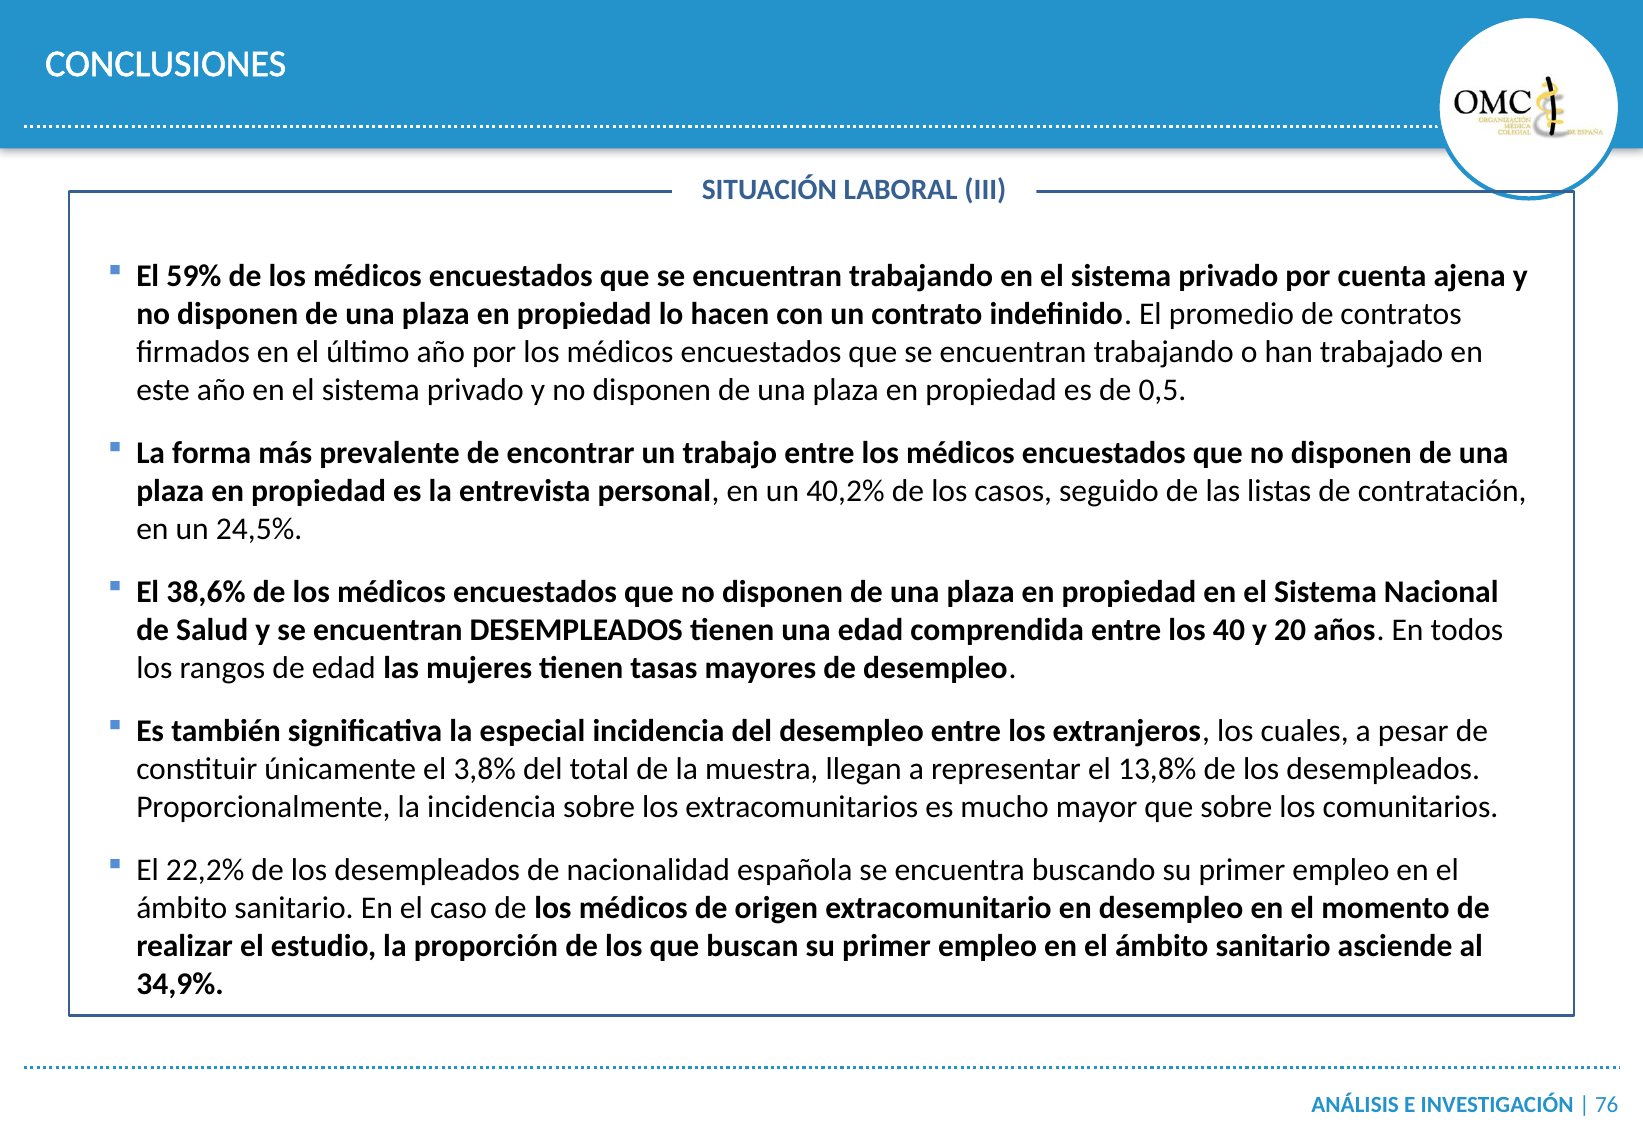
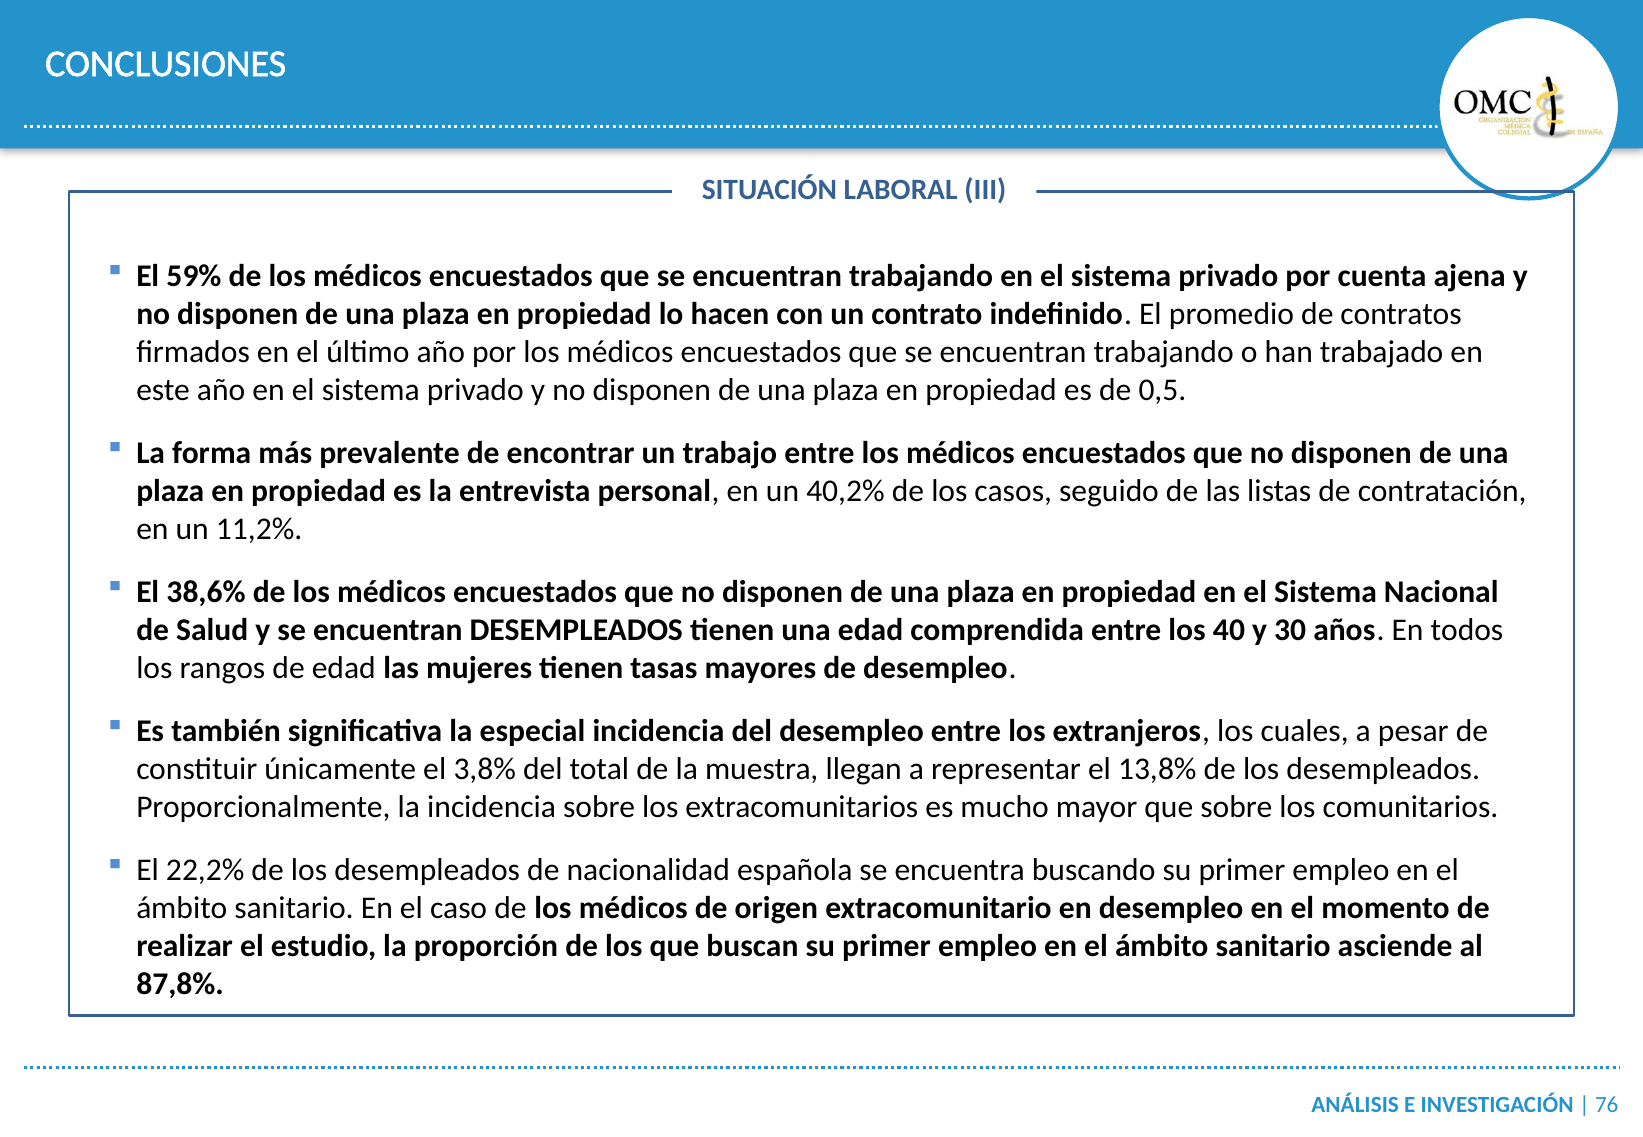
24,5%: 24,5% -> 11,2% (259, 529)
20: 20 -> 30 (1290, 630)
34,9%: 34,9% -> 87,8% (180, 984)
